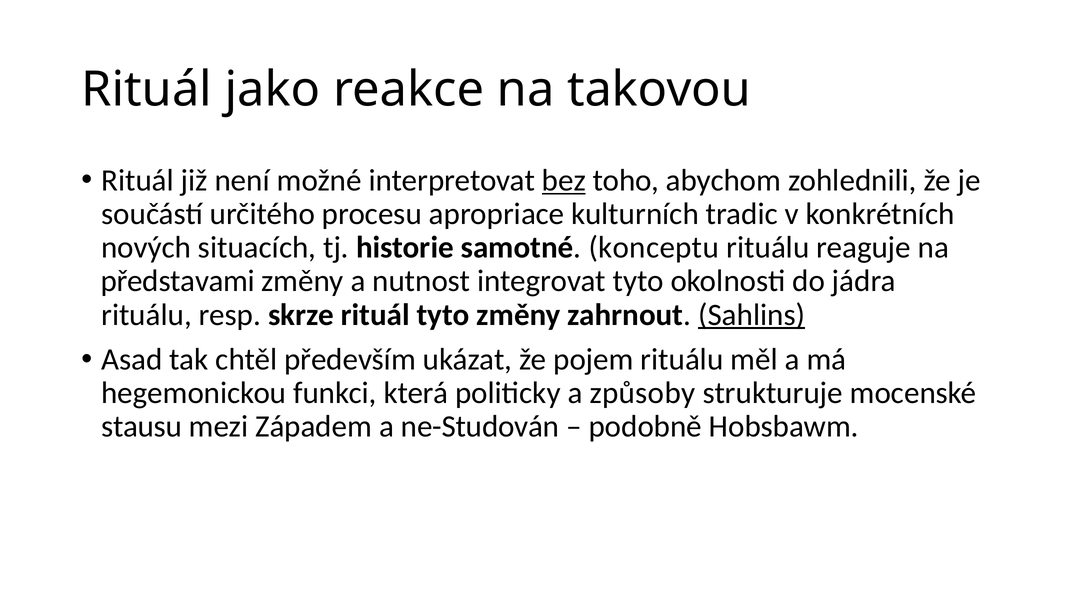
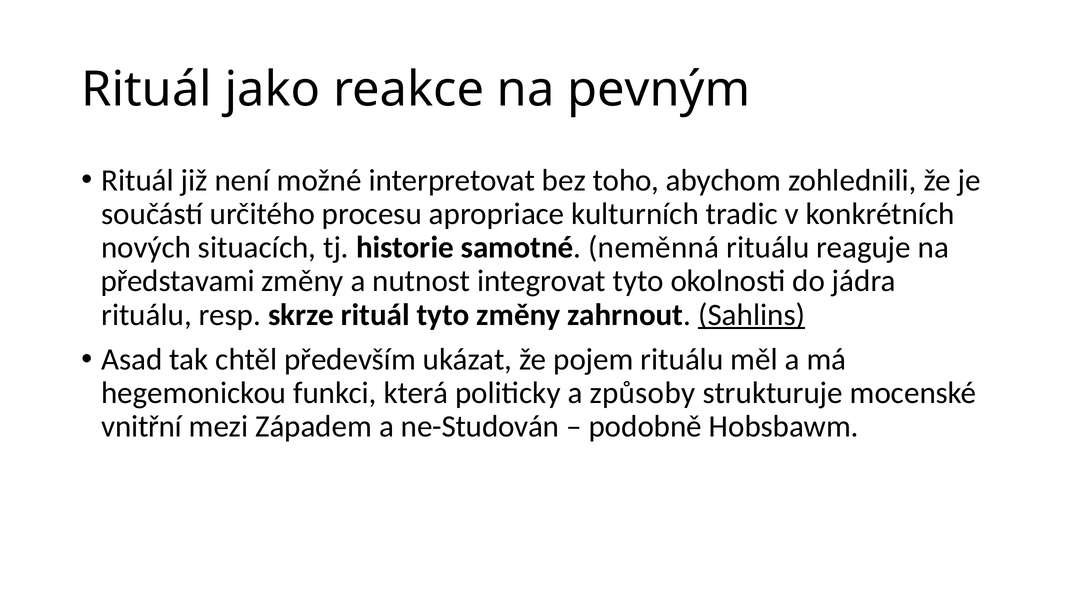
takovou: takovou -> pevným (659, 90)
bez underline: present -> none (564, 180)
konceptu: konceptu -> neměnná (654, 247)
stausu: stausu -> vnitřní (142, 426)
